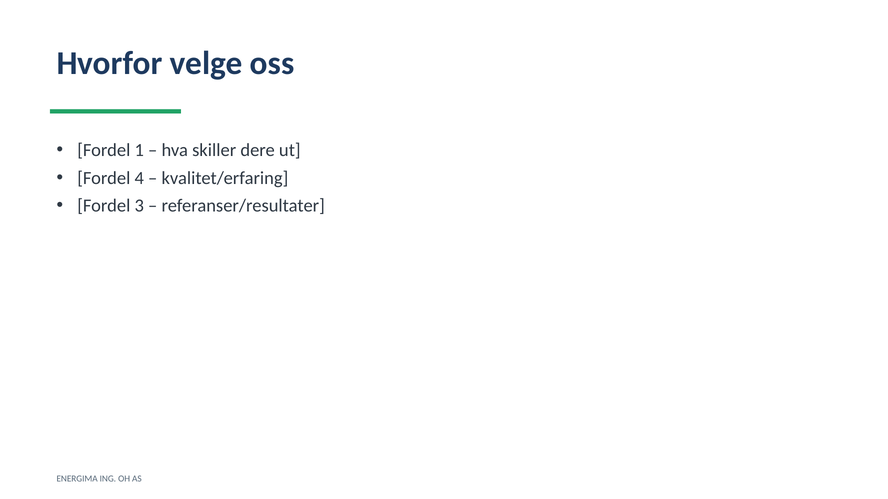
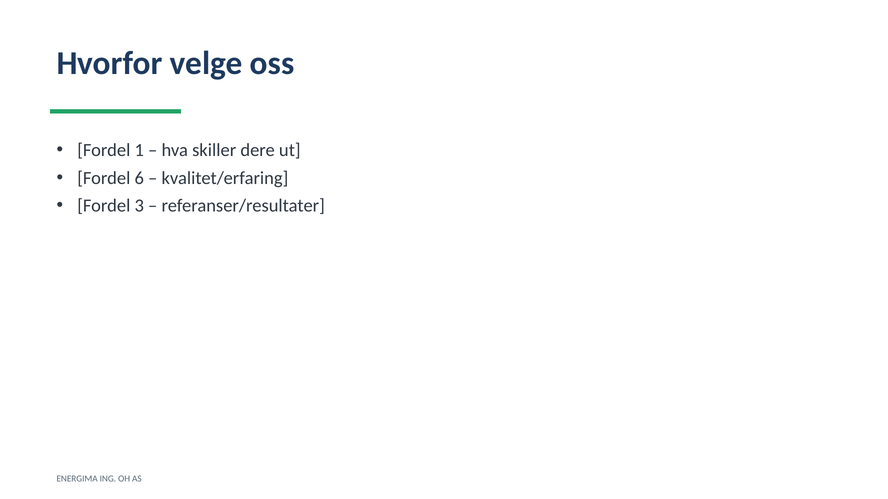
4: 4 -> 6 (139, 178)
